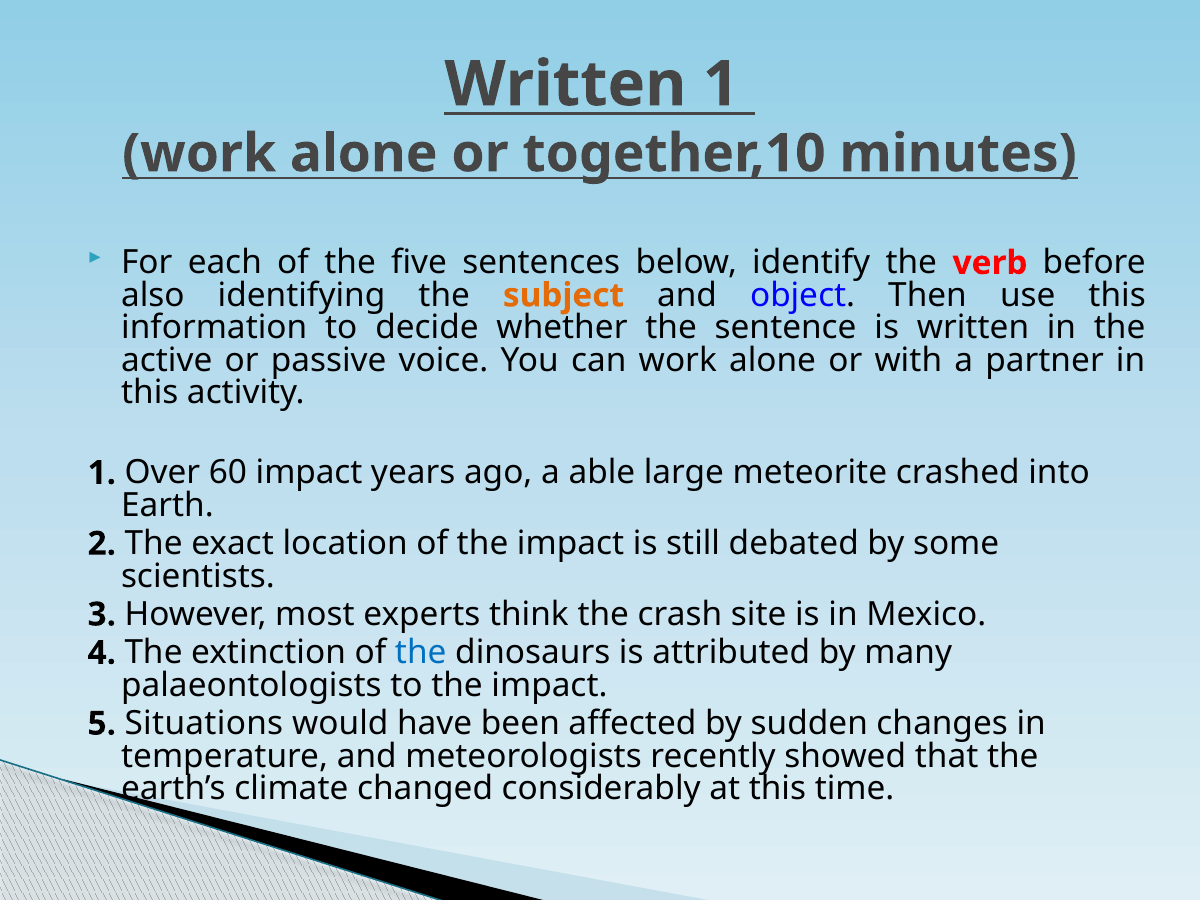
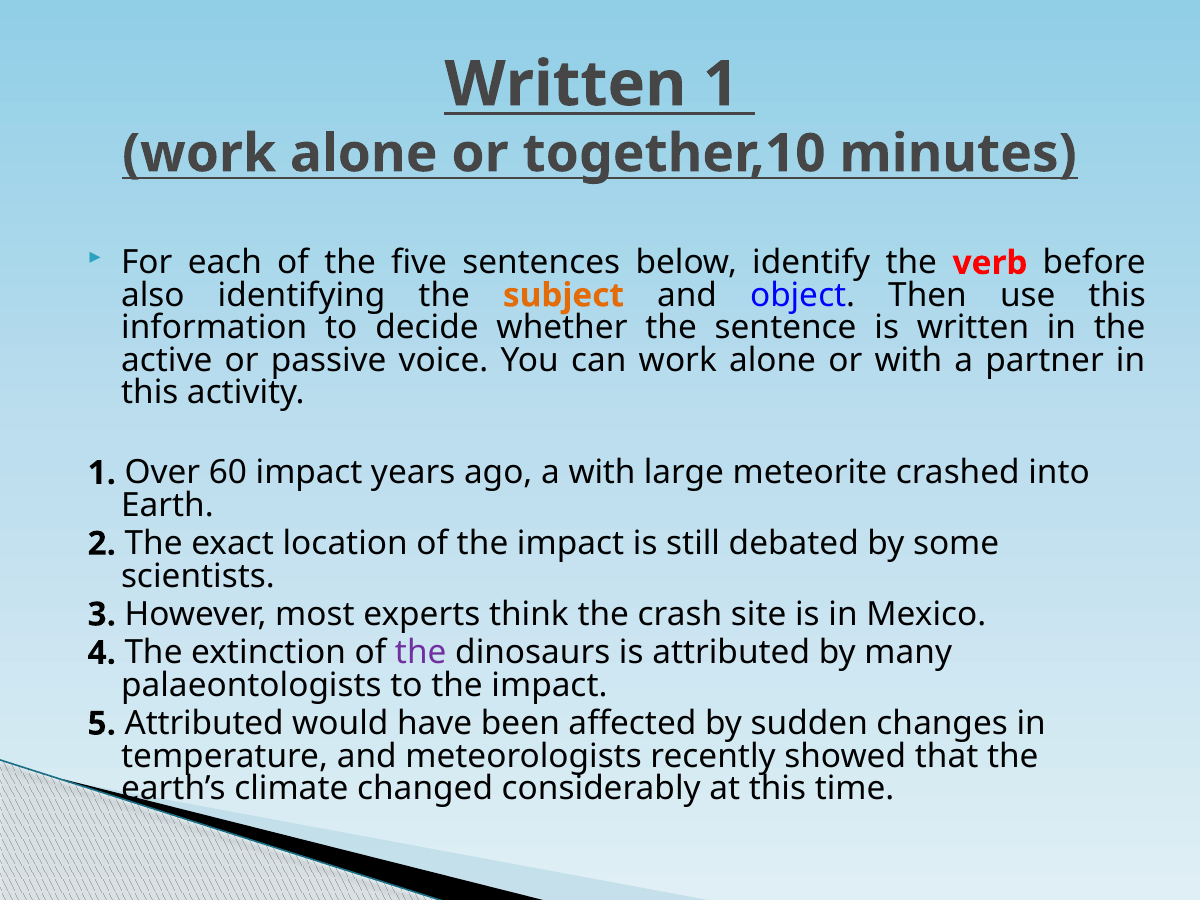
a able: able -> with (602, 473)
the colour: blue -> purple (421, 653)
5 Situations: Situations -> Attributed (204, 724)
